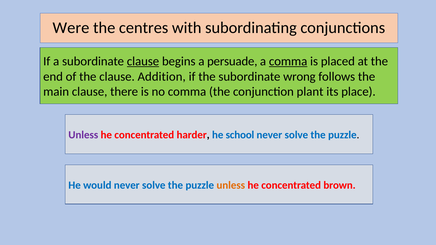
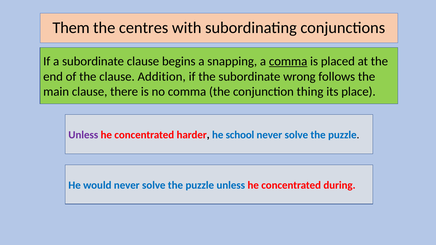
Were: Were -> Them (71, 28)
clause underline: present -> none (143, 61)
persuade: persuade -> snapping (232, 61)
plant: plant -> thing (310, 92)
unless colour: orange -> blue (231, 185)
brown: brown -> during (339, 185)
